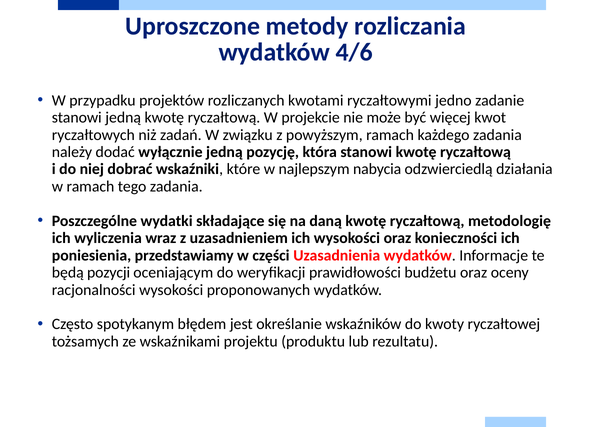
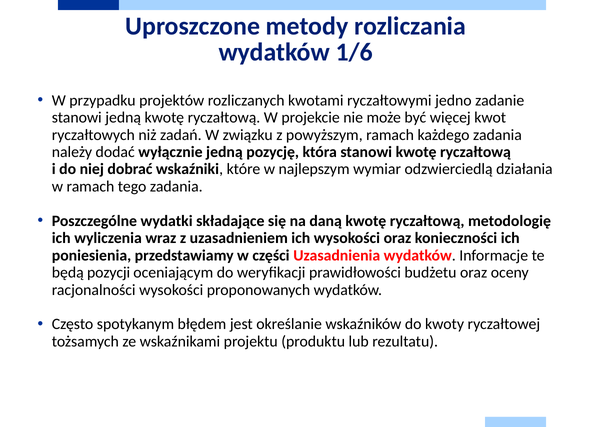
4/6: 4/6 -> 1/6 (354, 52)
nabycia: nabycia -> wymiar (377, 169)
